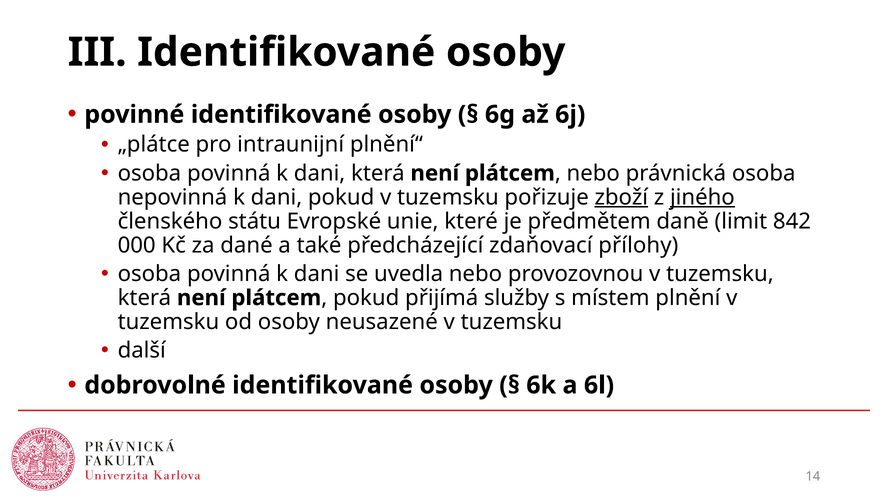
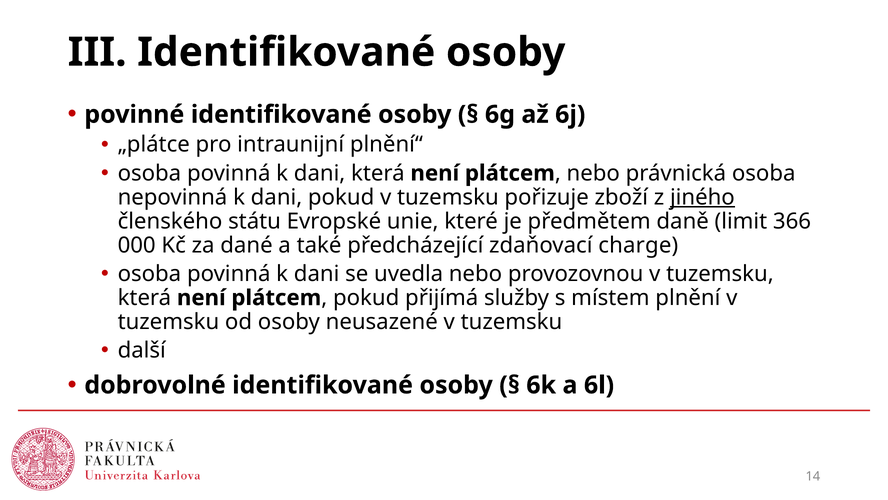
zboží underline: present -> none (621, 197)
842: 842 -> 366 (792, 221)
přílohy: přílohy -> charge (638, 245)
